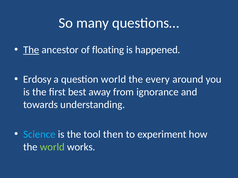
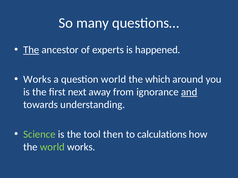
floating: floating -> experts (108, 50)
Erdosy: Erdosy -> Works (37, 80)
every: every -> which (158, 80)
best: best -> next (77, 92)
and underline: none -> present (189, 92)
Science colour: light blue -> light green (39, 135)
experiment: experiment -> calculations (162, 135)
